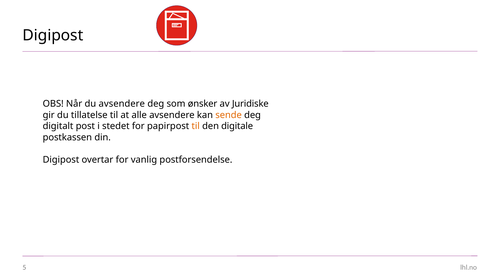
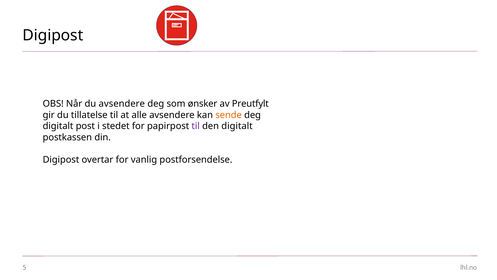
Juridiske: Juridiske -> Preutfylt (250, 104)
til colour: orange -> purple (196, 126)
den digitale: digitale -> digitalt (237, 126)
